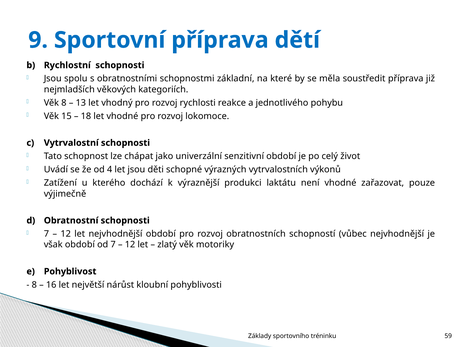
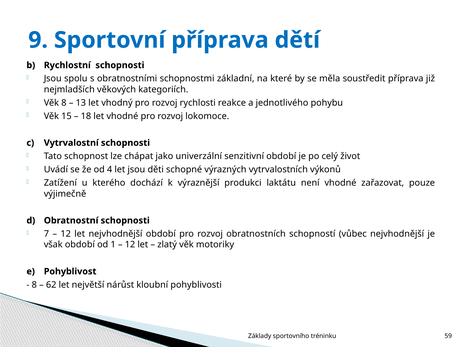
od 7: 7 -> 1 (113, 245)
16: 16 -> 62 (51, 285)
